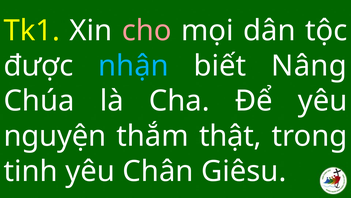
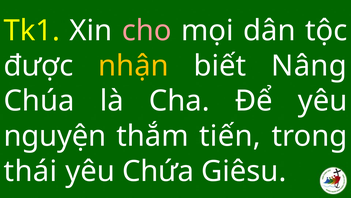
nhận colour: light blue -> yellow (133, 66)
thật: thật -> tiến (230, 136)
tinh: tinh -> thái (30, 171)
Chân: Chân -> Chứa (158, 171)
